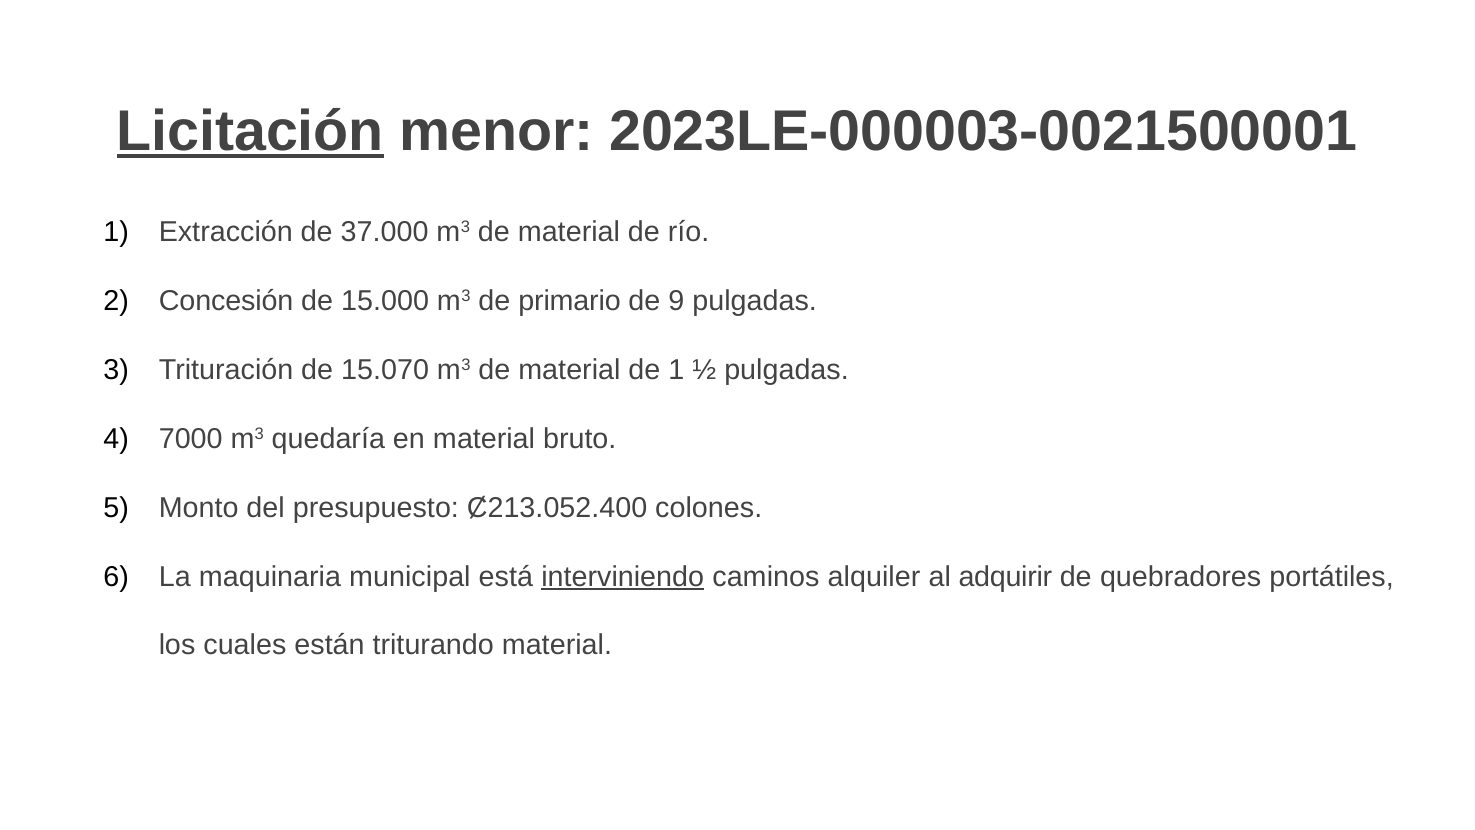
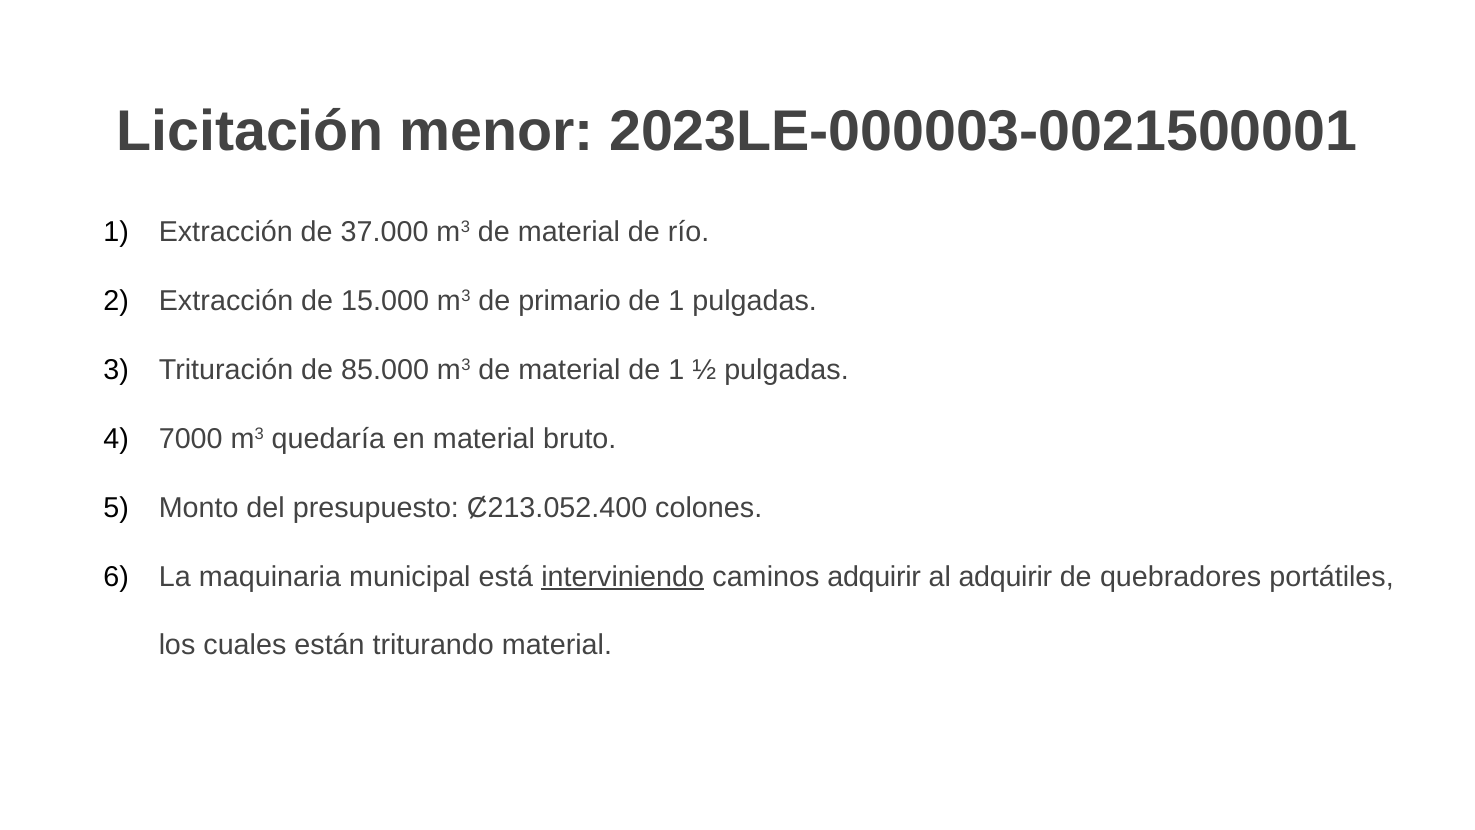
Licitación underline: present -> none (250, 131)
Concesión: Concesión -> Extracción (226, 301)
9: 9 -> 1 (676, 301)
15.070: 15.070 -> 85.000 (385, 370)
caminos alquiler: alquiler -> adquirir (874, 576)
